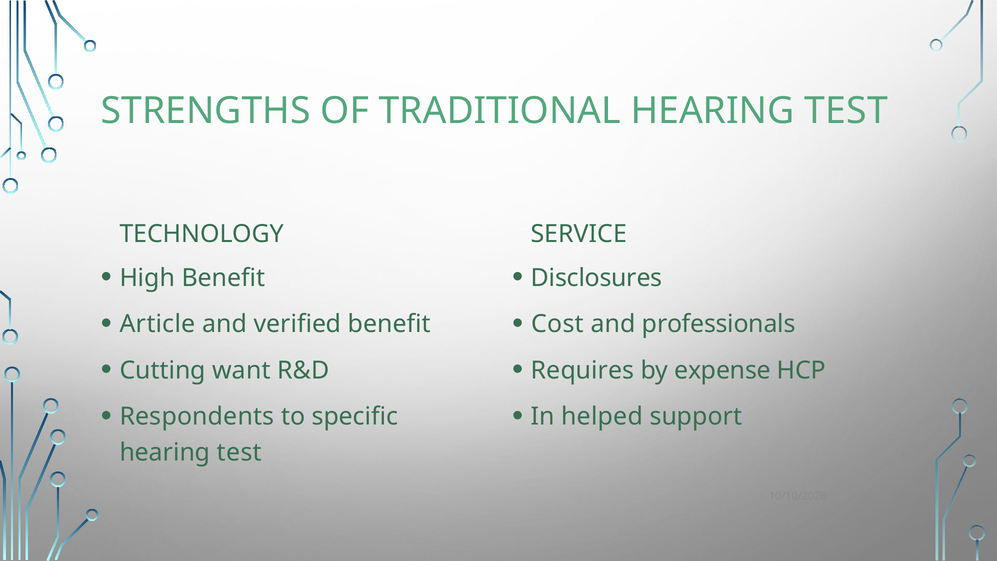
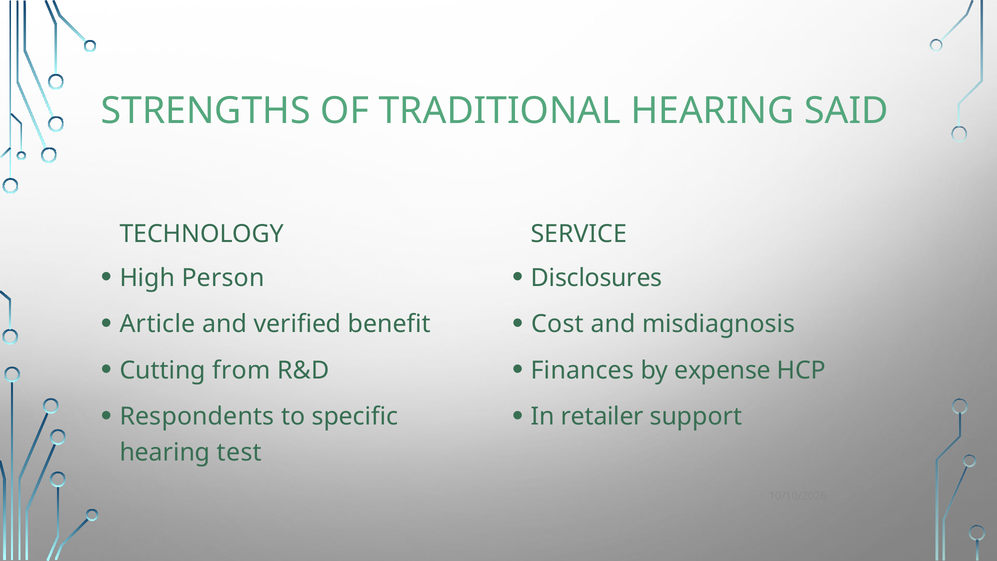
TRADITIONAL HEARING TEST: TEST -> SAID (846, 111)
High Benefit: Benefit -> Person (223, 278)
professionals: professionals -> misdiagnosis (719, 324)
want: want -> from (241, 370)
Requires: Requires -> Finances (582, 370)
helped: helped -> retailer (602, 417)
